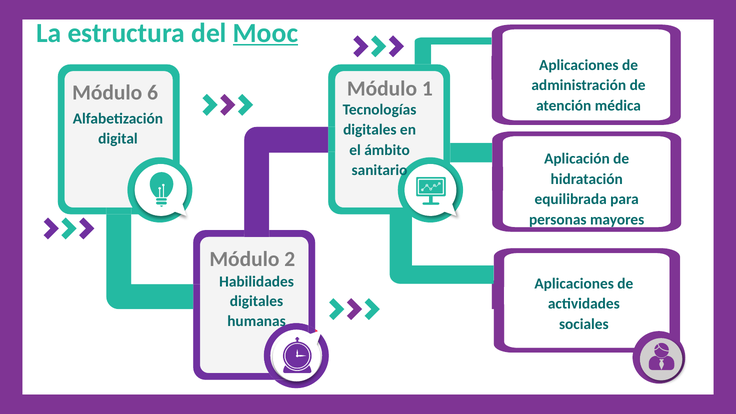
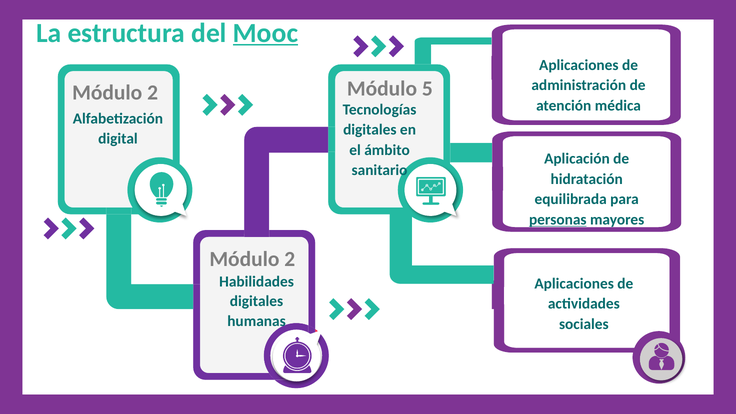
1: 1 -> 5 (427, 89)
6: 6 -> 2 (153, 93)
personas underline: none -> present (558, 220)
